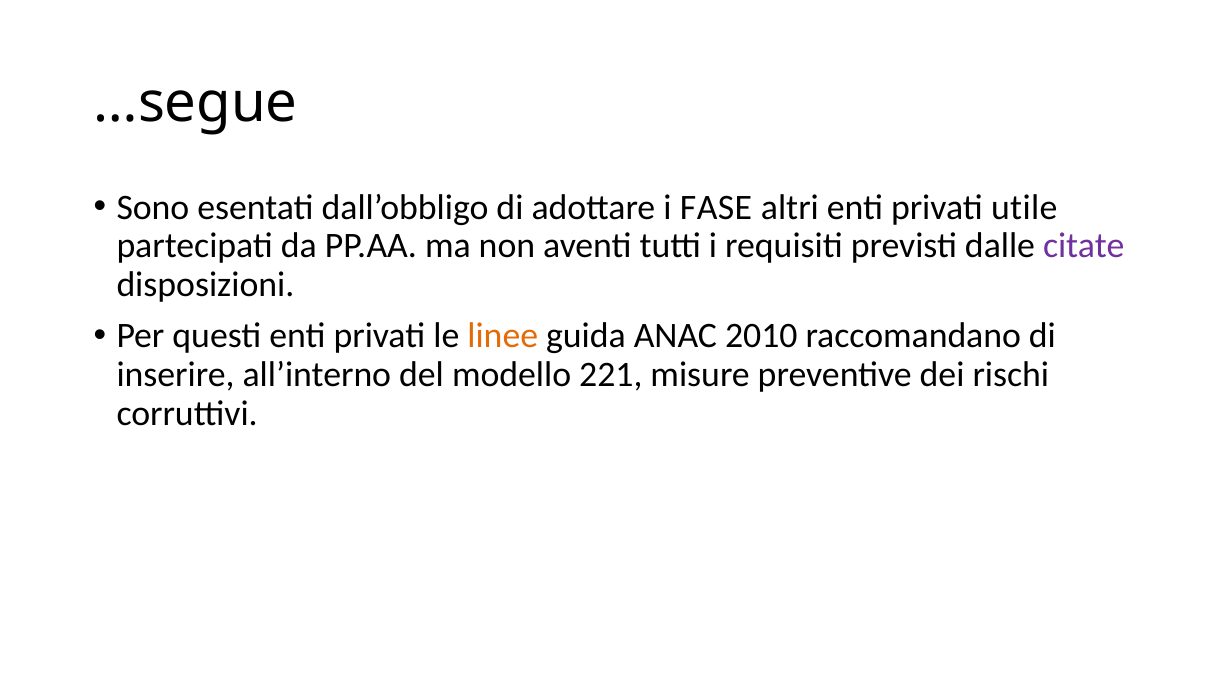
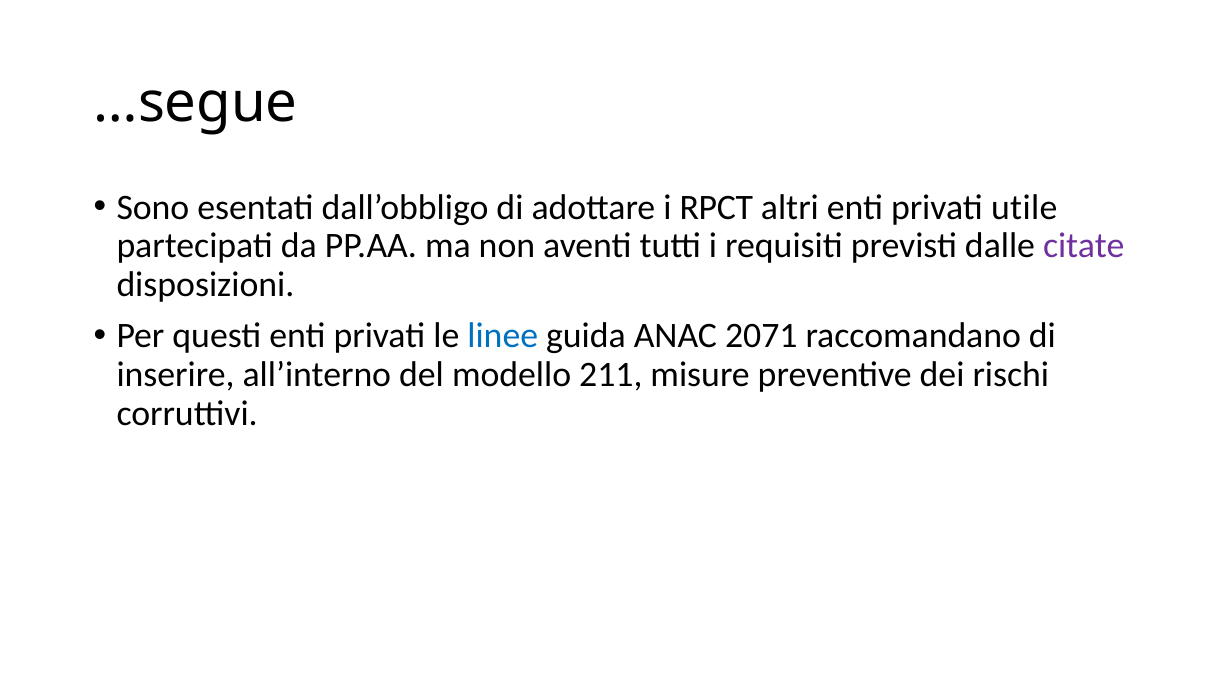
FASE: FASE -> RPCT (716, 207)
linee colour: orange -> blue (503, 336)
2010: 2010 -> 2071 (761, 336)
221: 221 -> 211 (611, 375)
